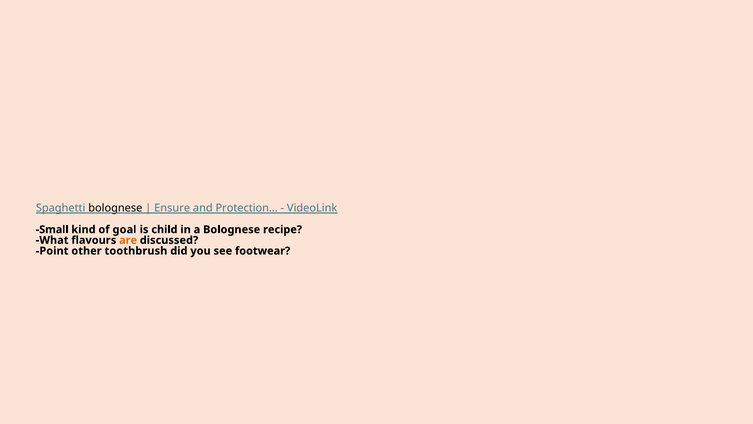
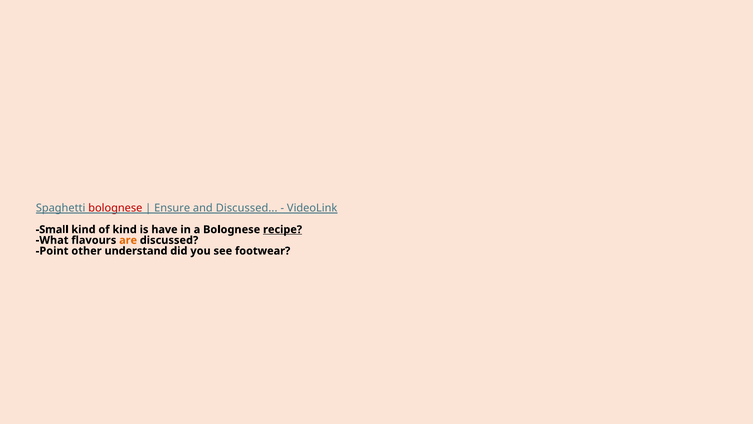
bolognese colour: black -> red (115, 208)
and Protection: Protection -> Discussed (247, 208)
of goal: goal -> kind (125, 229)
child: child -> have (164, 229)
recipe underline: none -> present (283, 229)
toothbrush: toothbrush -> understand (136, 251)
